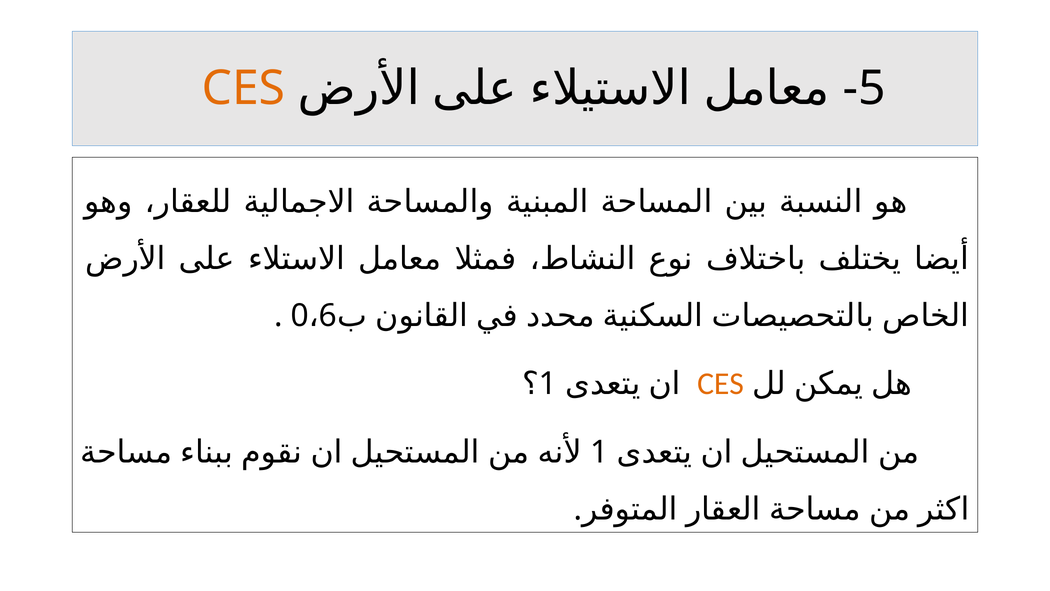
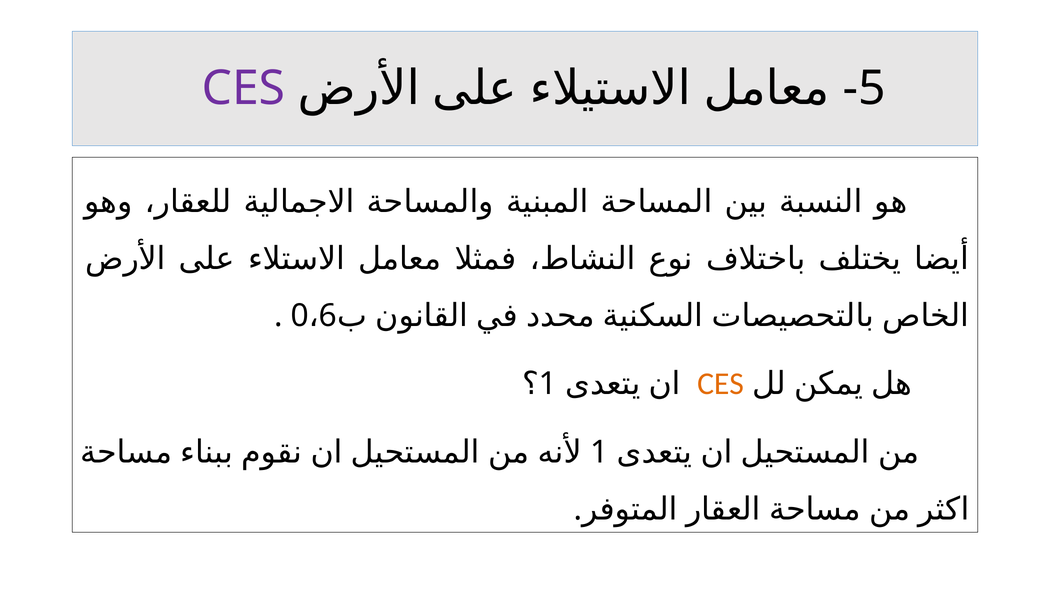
CES colour: orange -> purple (243, 88)
